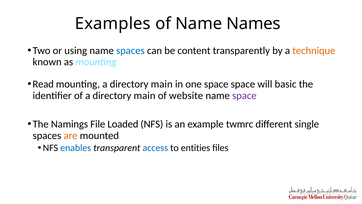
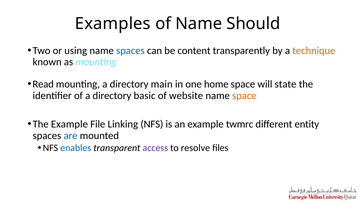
Names: Names -> Should (253, 24)
one space: space -> home (216, 84)
basic: basic -> state (286, 84)
of a directory main: main -> basic (145, 95)
space colour: purple -> orange (244, 95)
The Namings: Namings -> Example (69, 124)
Loaded: Loaded -> Linking (123, 124)
single: single -> entity (307, 124)
are colour: orange -> blue (71, 135)
access colour: blue -> purple (155, 148)
entities: entities -> resolve (195, 148)
